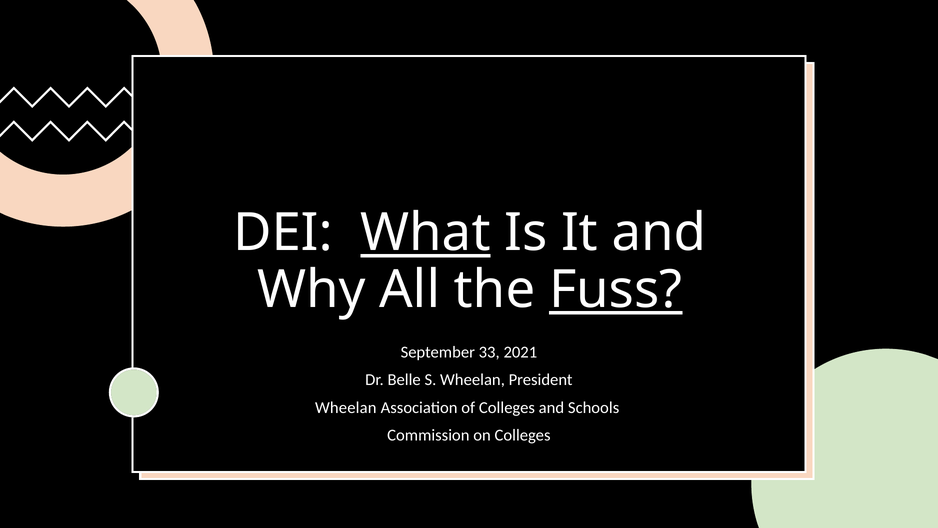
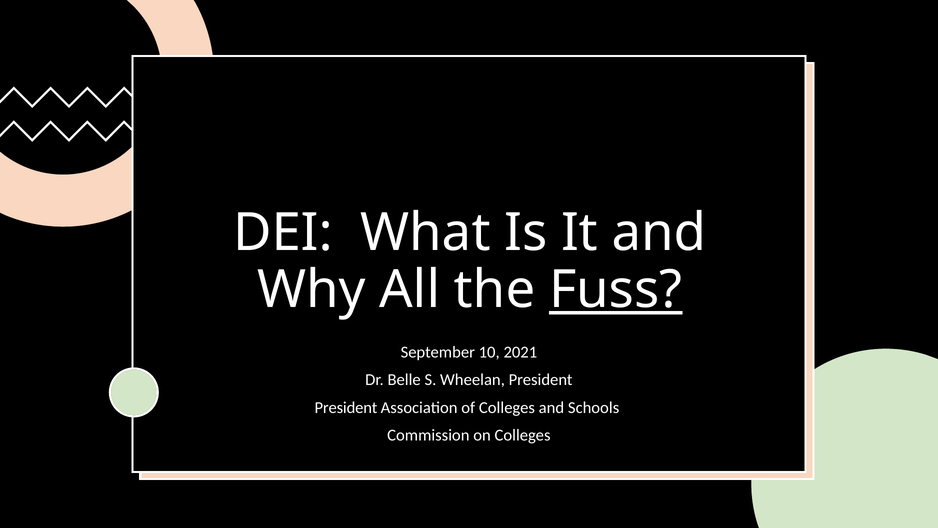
What underline: present -> none (425, 233)
33: 33 -> 10 (489, 352)
Wheelan: Wheelan -> President (346, 407)
